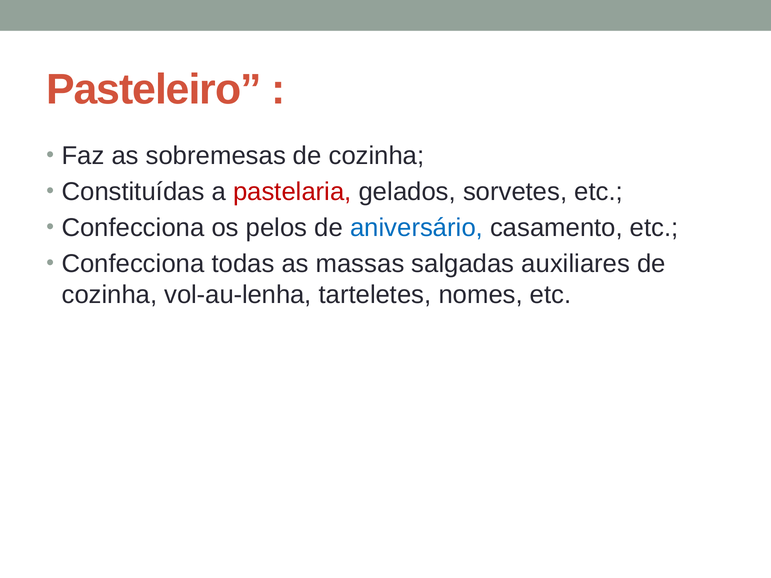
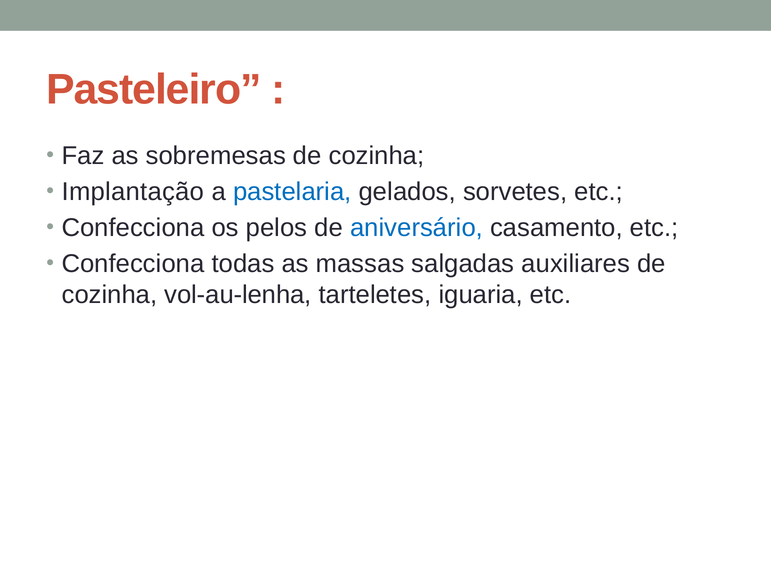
Constituídas: Constituídas -> Implantação (133, 192)
pastelaria colour: red -> blue (292, 192)
nomes: nomes -> iguaria (481, 295)
